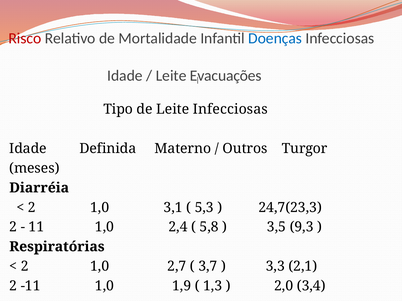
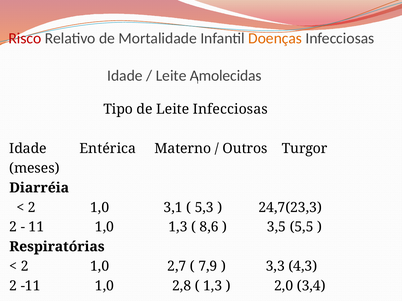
Doenças colour: blue -> orange (275, 38)
Evacuações: Evacuações -> Amolecidas (226, 76)
Definida: Definida -> Entérica (108, 149)
1,0 2,4: 2,4 -> 1,3 (178, 227)
5,8: 5,8 -> 8,6 (209, 227)
9,3: 9,3 -> 5,5 (302, 227)
3,7: 3,7 -> 7,9 (208, 267)
2,1: 2,1 -> 4,3 (303, 267)
1,9: 1,9 -> 2,8 (182, 286)
